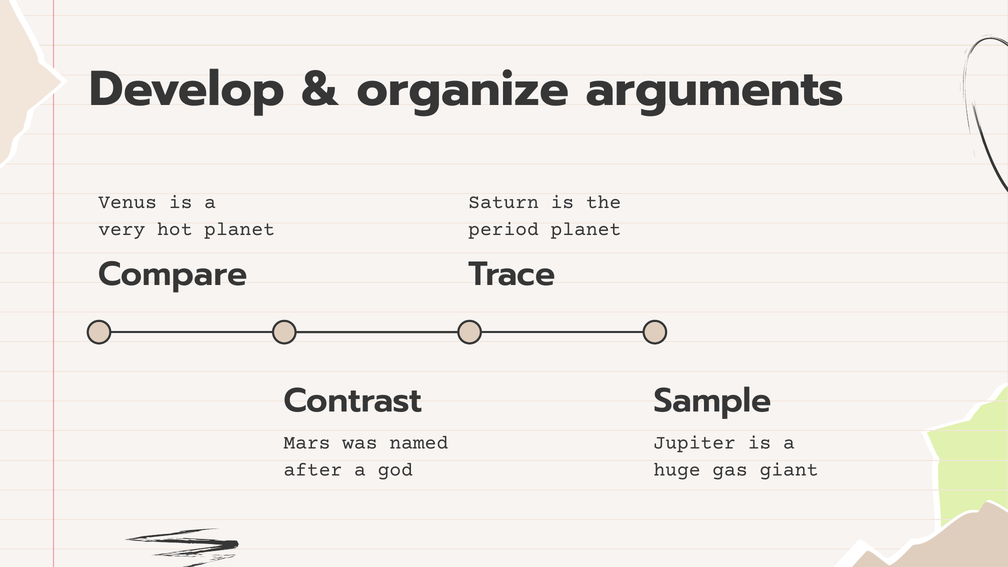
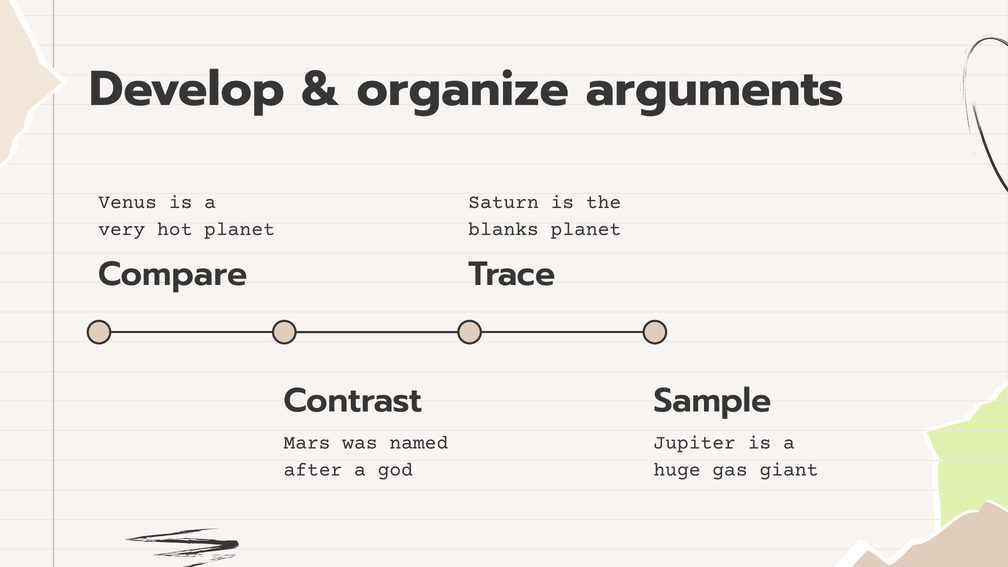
period: period -> blanks (504, 229)
